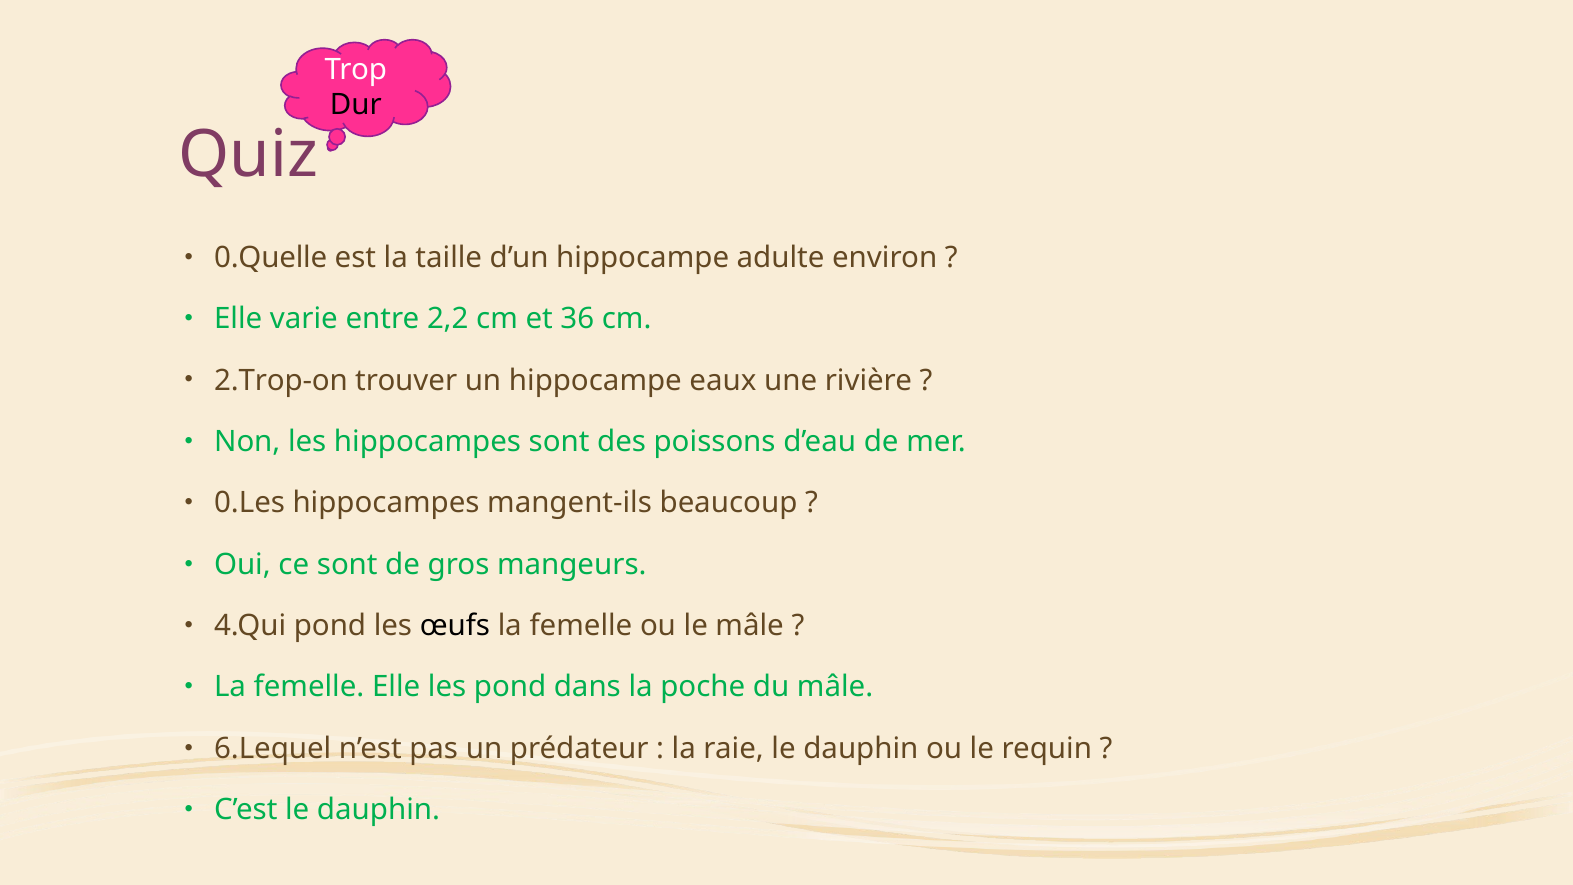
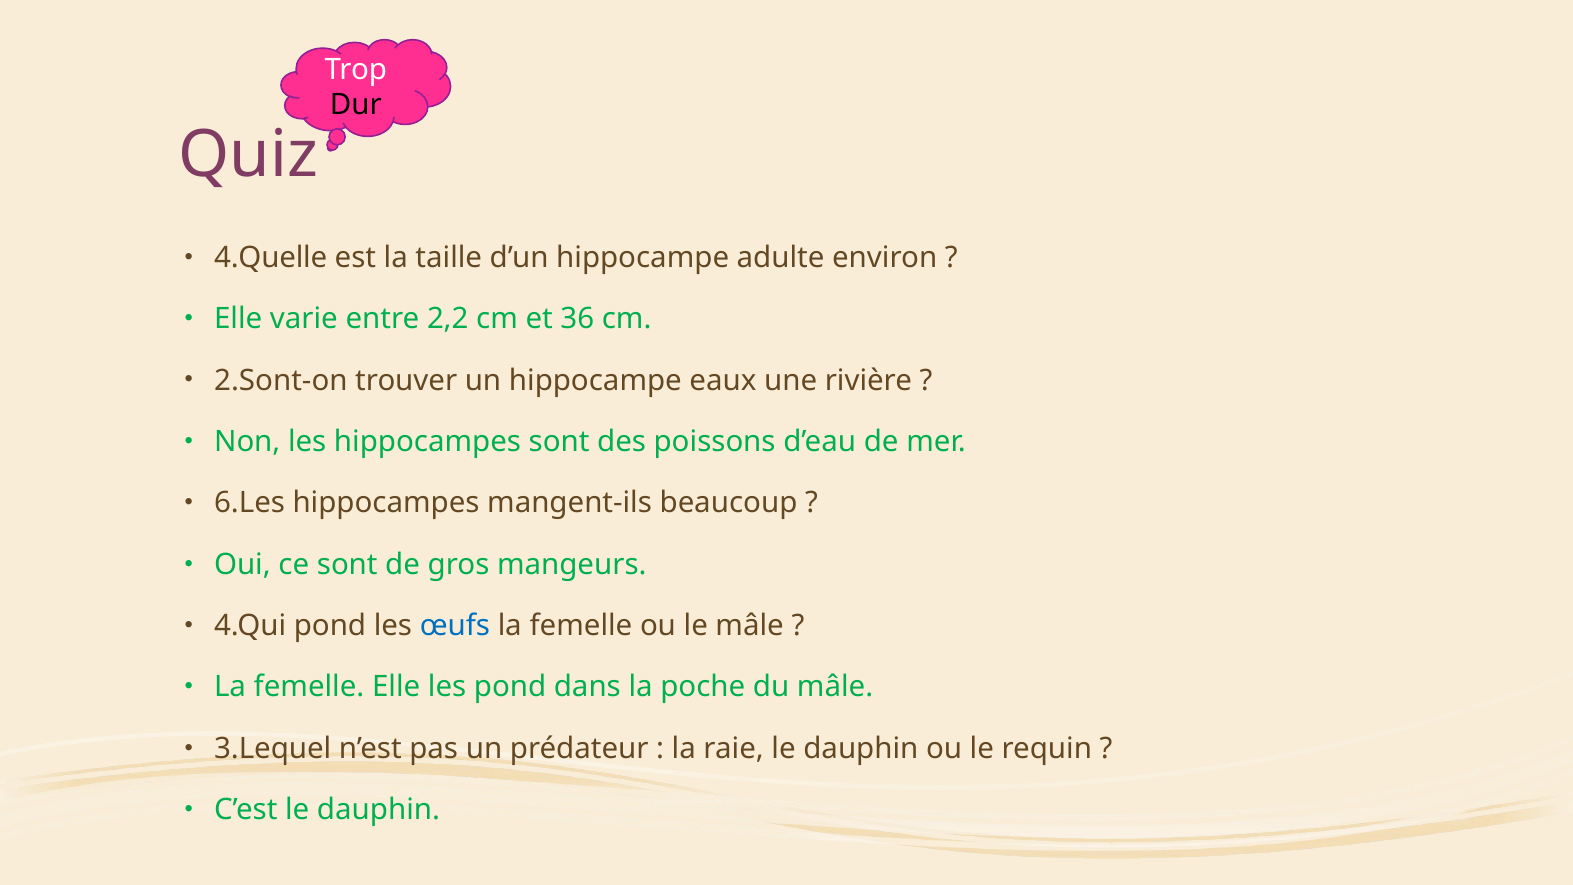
0.Quelle: 0.Quelle -> 4.Quelle (271, 258)
2.Trop-on: 2.Trop-on -> 2.Sont-on (281, 380)
0.Les: 0.Les -> 6.Les (250, 503)
œufs colour: black -> blue (455, 626)
6.Lequel: 6.Lequel -> 3.Lequel (273, 748)
